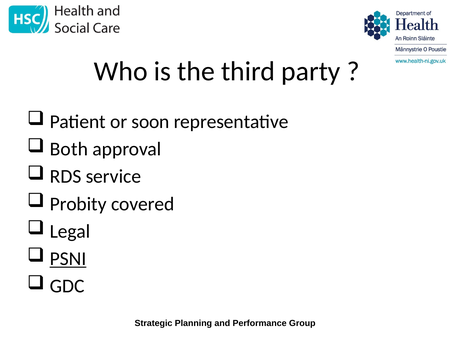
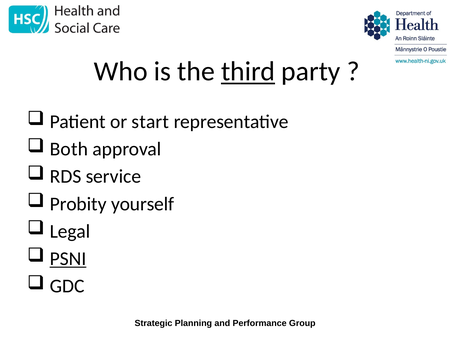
third underline: none -> present (248, 72)
soon: soon -> start (150, 122)
covered: covered -> yourself (143, 204)
